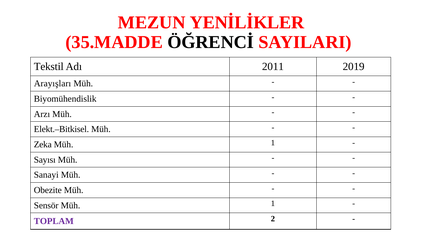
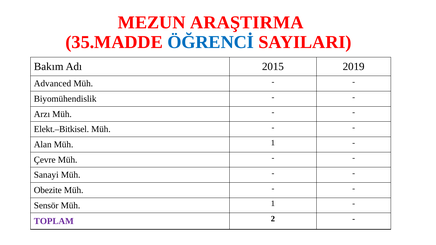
YENİLİKLER: YENİLİKLER -> ARAŞTIRMA (247, 23)
ÖĞRENCİ colour: black -> blue (211, 42)
Tekstil: Tekstil -> Bakım (49, 67)
2011: 2011 -> 2015 (273, 67)
Arayışları: Arayışları -> Advanced (53, 84)
Zeka: Zeka -> Alan (43, 145)
Sayısı: Sayısı -> Çevre (45, 160)
